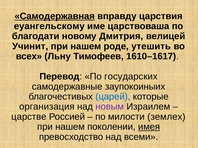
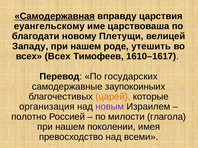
Дмитрия: Дмитрия -> Плетущи (121, 36)
Учинит: Учинит -> Западу (30, 46)
всех Льну: Льну -> Всех (58, 57)
царей colour: blue -> orange (113, 97)
царстве: царстве -> полотно (29, 117)
землех: землех -> глагола (167, 117)
имея underline: present -> none (149, 127)
